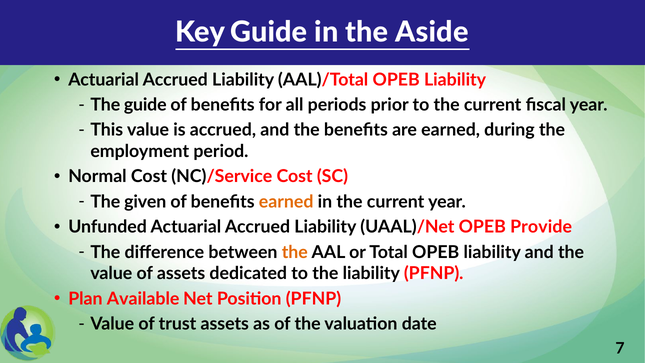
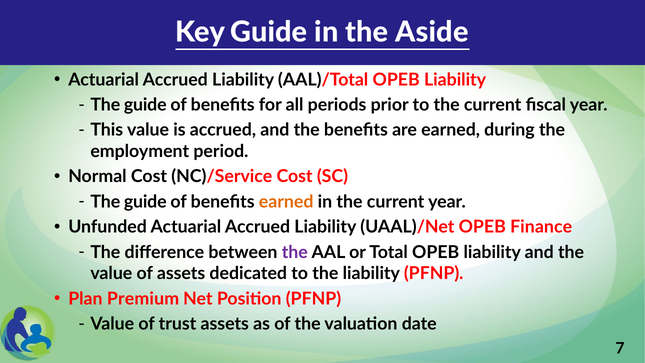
given: given -> guide (145, 202)
Provide: Provide -> Finance (541, 227)
the colour: orange -> purple (295, 252)
Available: Available -> Premium (143, 299)
